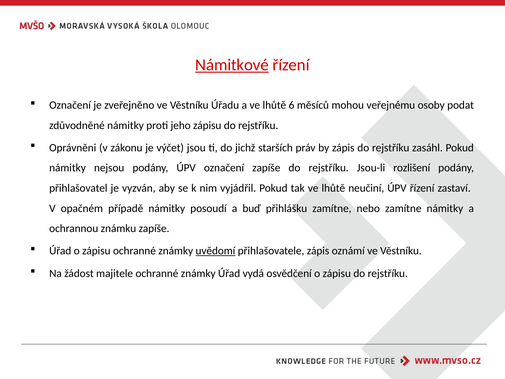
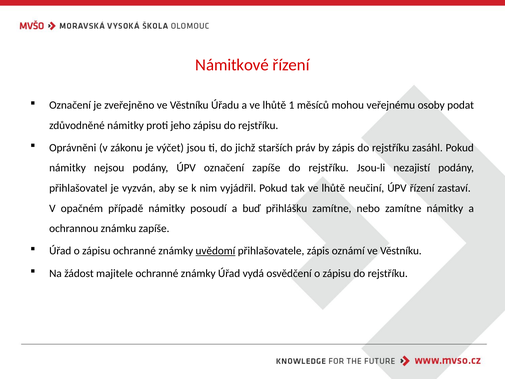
Námitkové underline: present -> none (232, 65)
6: 6 -> 1 (292, 105)
rozlišení: rozlišení -> nezajistí (412, 168)
